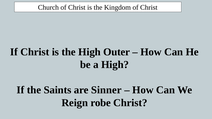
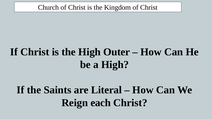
Sinner: Sinner -> Literal (106, 90)
robe: robe -> each (101, 103)
